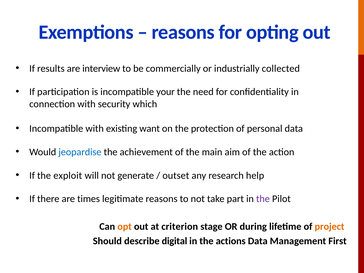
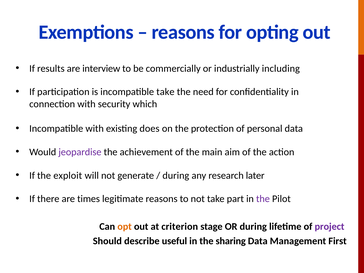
collected: collected -> including (281, 68)
incompatible your: your -> take (165, 92)
want: want -> does (150, 129)
jeopardise colour: blue -> purple (80, 152)
outset: outset -> during (176, 175)
help: help -> later (255, 175)
project colour: orange -> purple (330, 226)
digital: digital -> useful (174, 241)
actions: actions -> sharing (231, 241)
